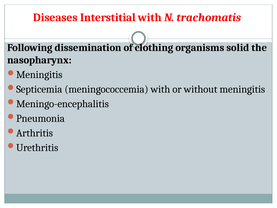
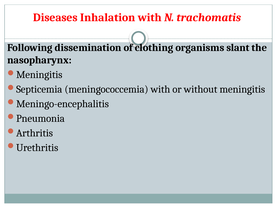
Interstitial: Interstitial -> Inhalation (108, 17)
solid: solid -> slant (238, 48)
